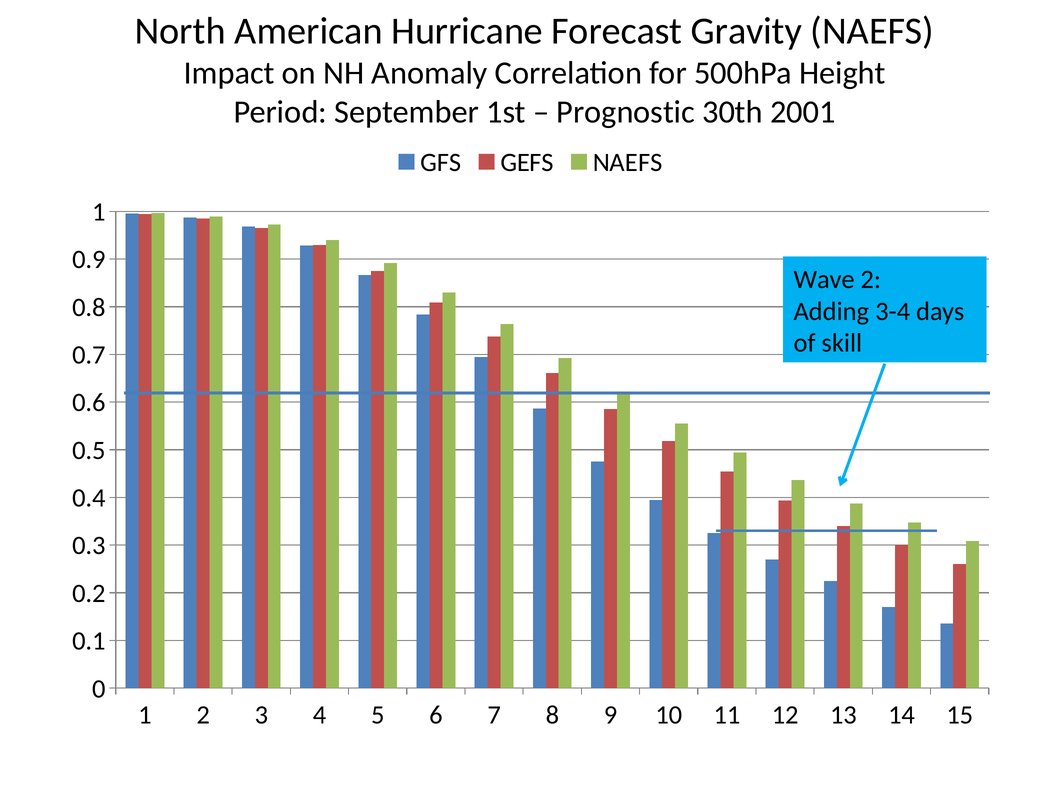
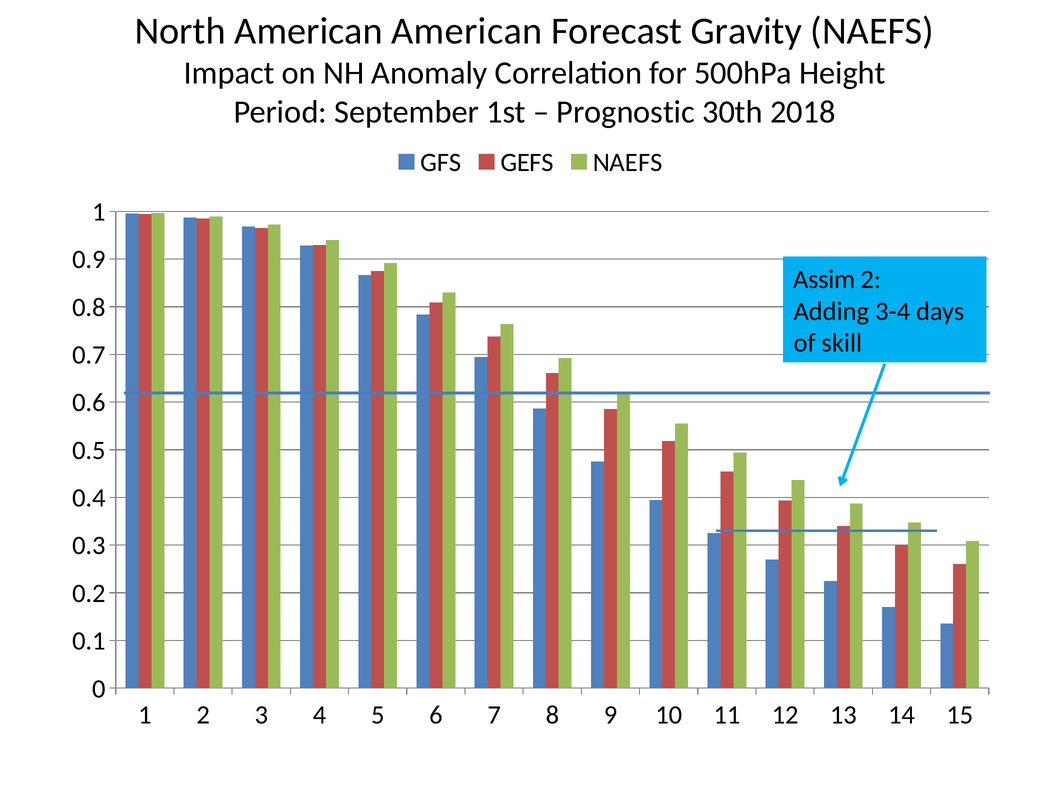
American Hurricane: Hurricane -> American (467, 31)
2001: 2001 -> 2018 (803, 112)
Wave: Wave -> Assim (824, 279)
